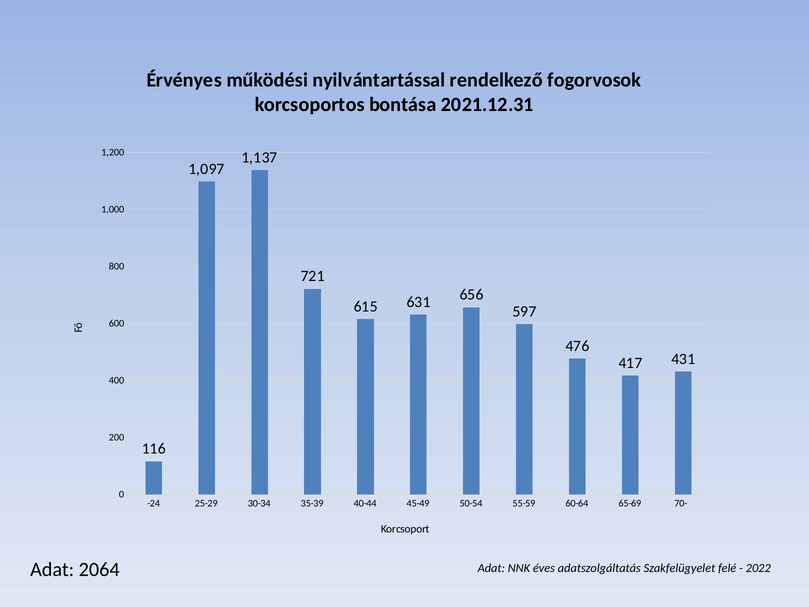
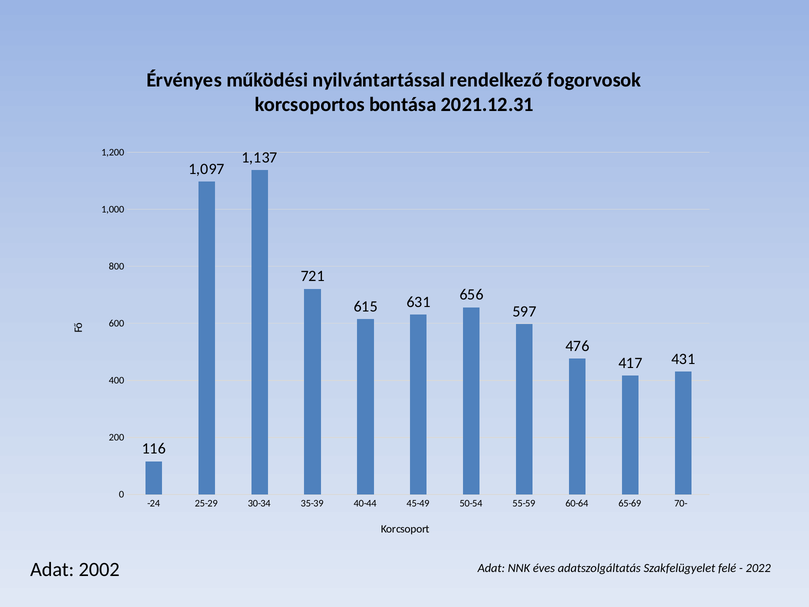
2064: 2064 -> 2002 (99, 569)
